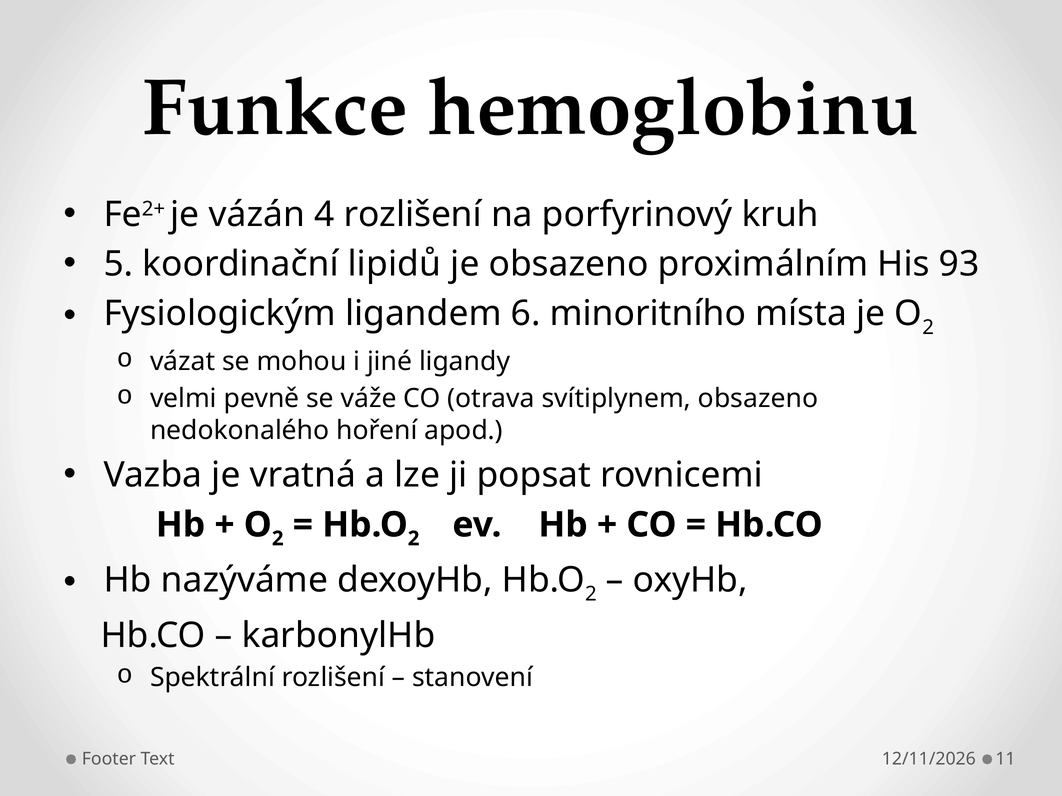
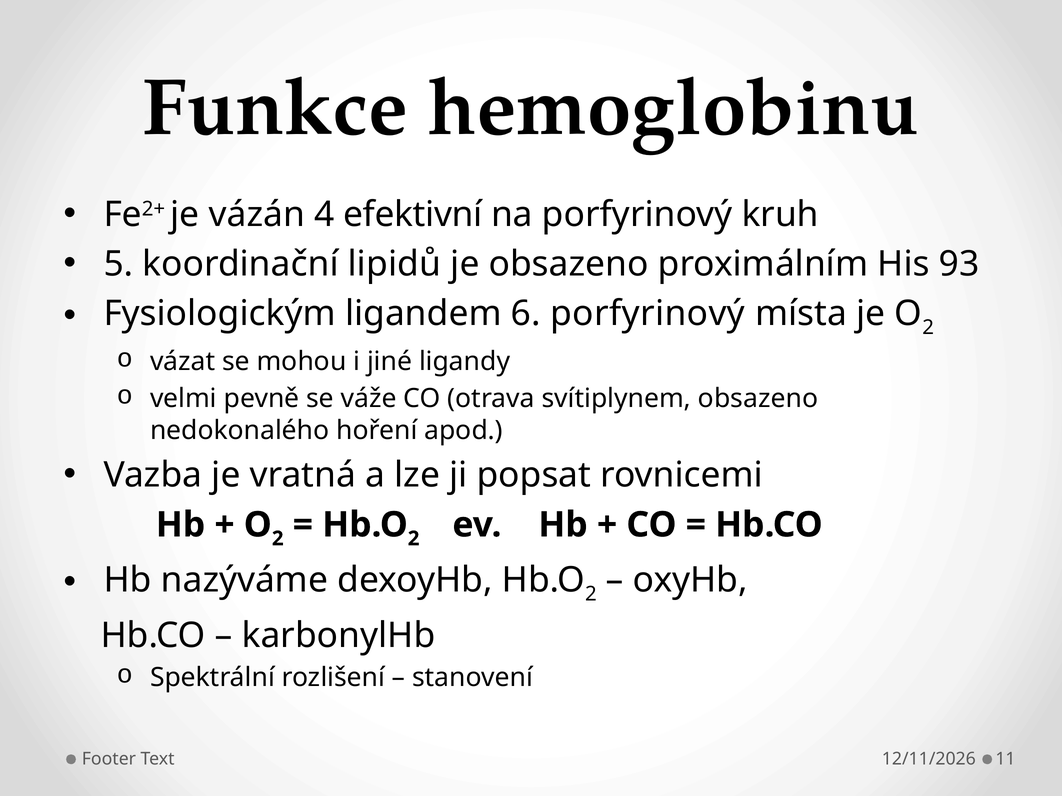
4 rozlišení: rozlišení -> efektivní (413, 215)
6 minoritního: minoritního -> porfyrinový (648, 314)
